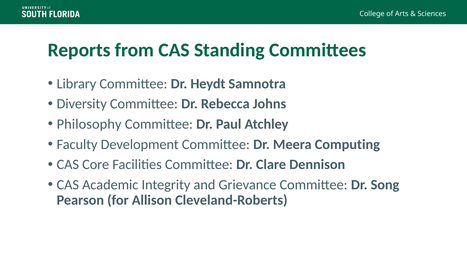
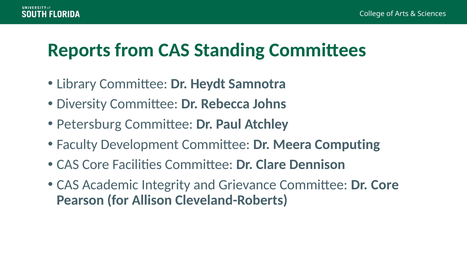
Philosophy: Philosophy -> Petersburg (89, 124)
Dr Song: Song -> Core (385, 185)
